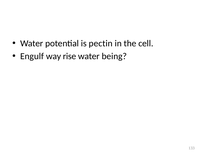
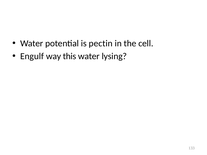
rise: rise -> this (70, 56)
being: being -> lysing (114, 56)
